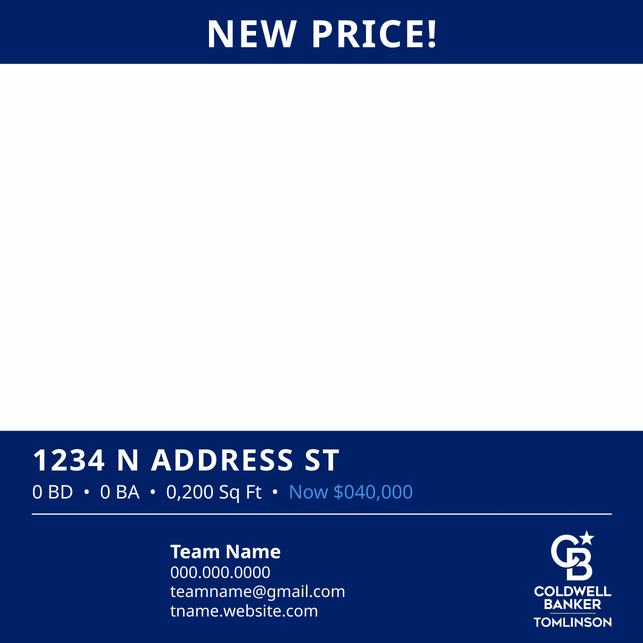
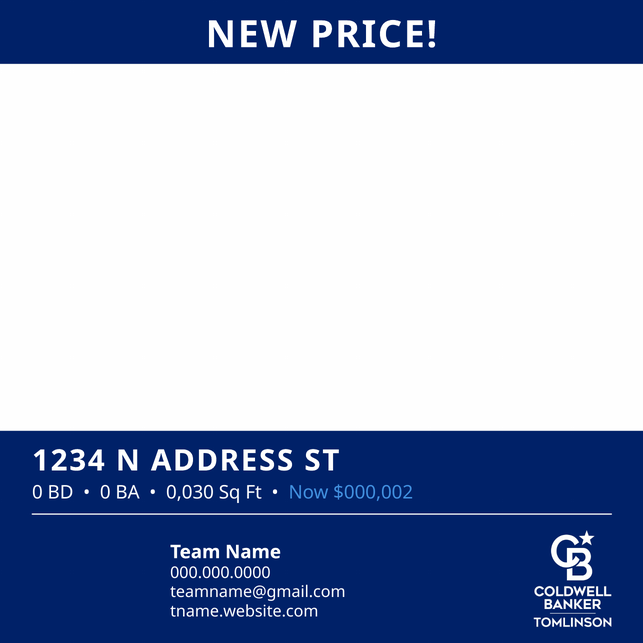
0,200: 0,200 -> 0,030 (190, 493)
$040,000: $040,000 -> $000,002 (373, 493)
